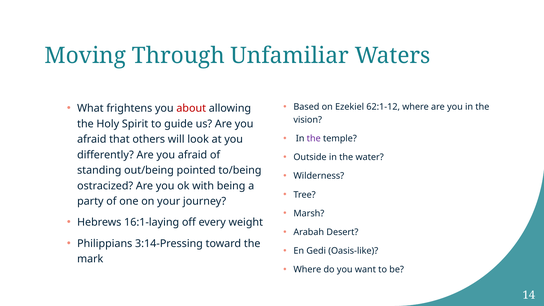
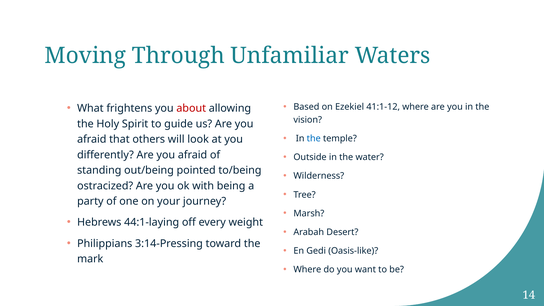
62:1-12: 62:1-12 -> 41:1-12 (383, 107)
the colour: purple -> blue (314, 139)
16:1-laying: 16:1-laying -> 44:1-laying (152, 222)
